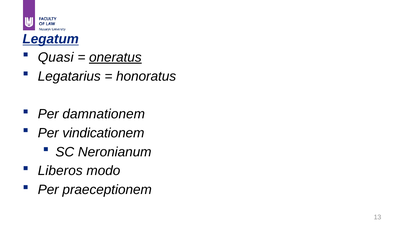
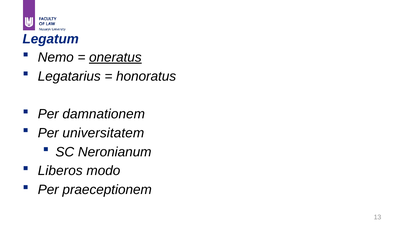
Legatum underline: present -> none (51, 39)
Quasi: Quasi -> Nemo (56, 57)
vindicationem: vindicationem -> universitatem (103, 133)
